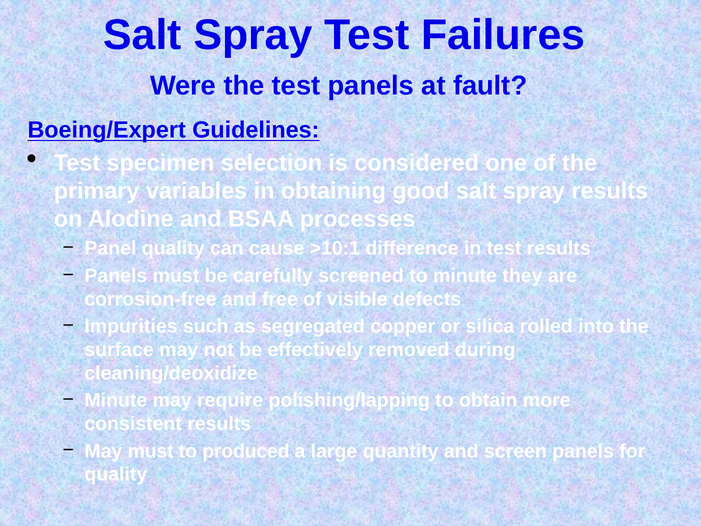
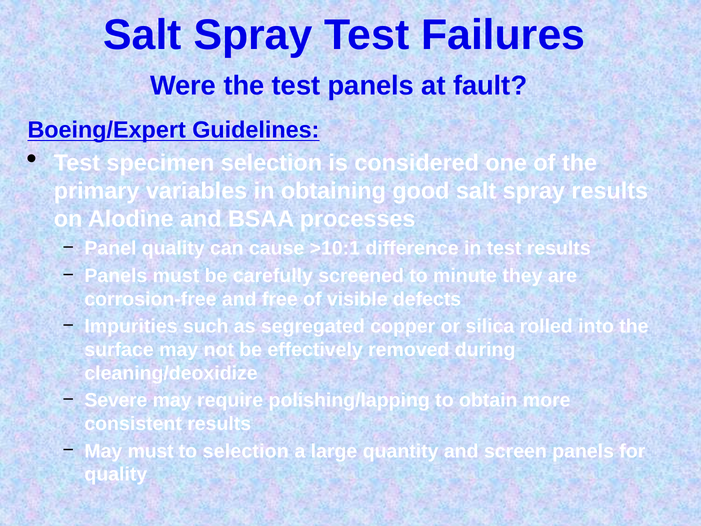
Minute: Minute -> Severe (116, 400)
to produced: produced -> selection (246, 451)
